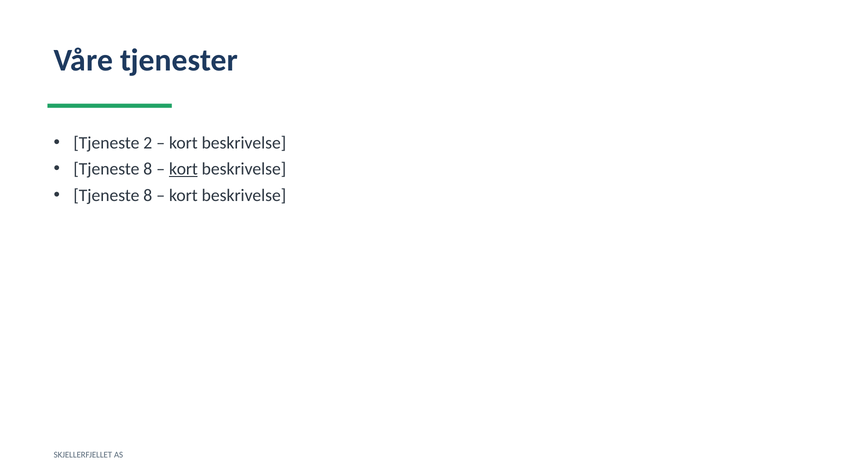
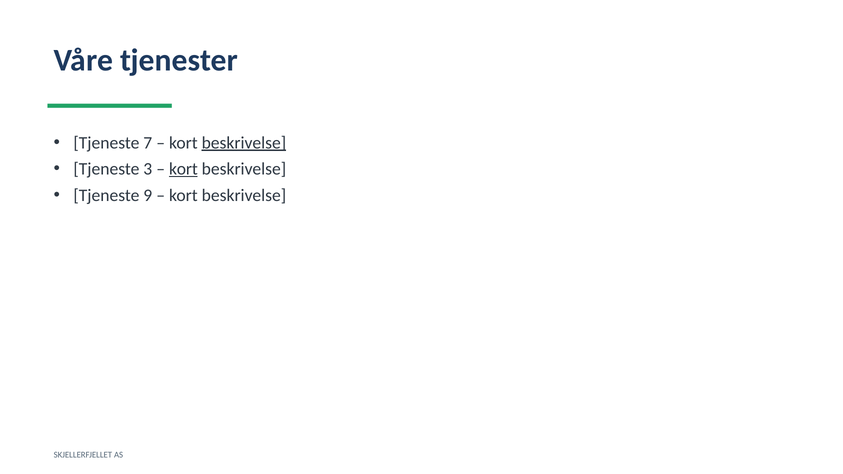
2: 2 -> 7 (148, 143)
beskrivelse underline: none -> present (244, 143)
8: 8 -> 3 (148, 169)
8: 8 -> 9 (148, 195)
